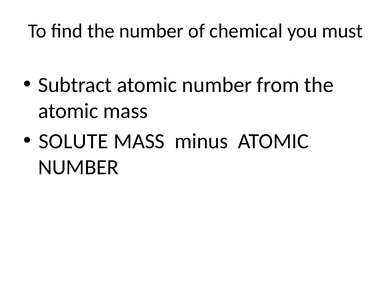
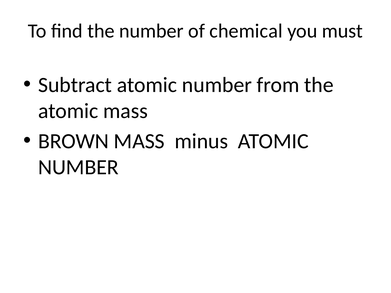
SOLUTE: SOLUTE -> BROWN (74, 141)
